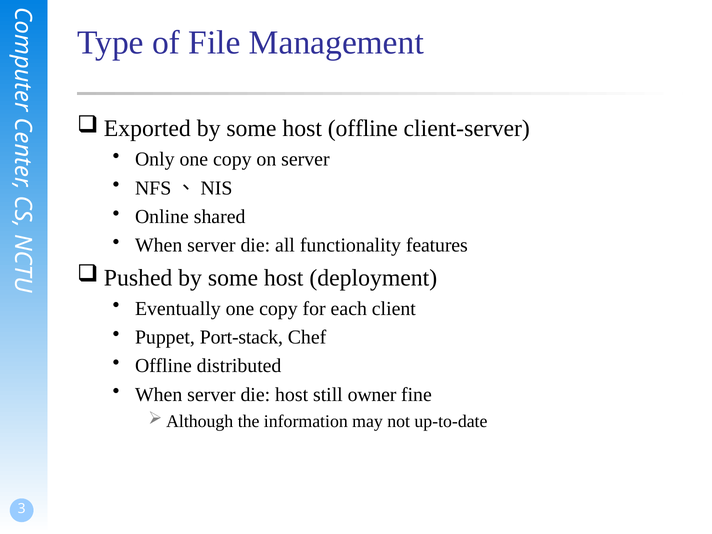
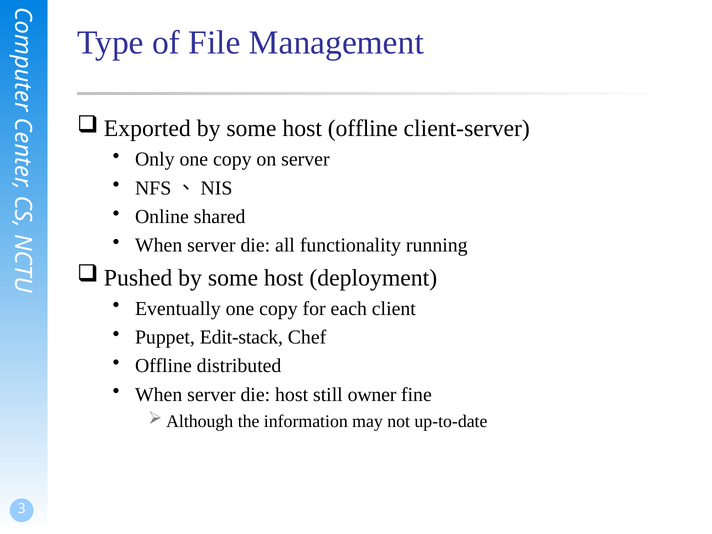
features: features -> running (437, 245)
Port-stack: Port-stack -> Edit-stack (241, 337)
